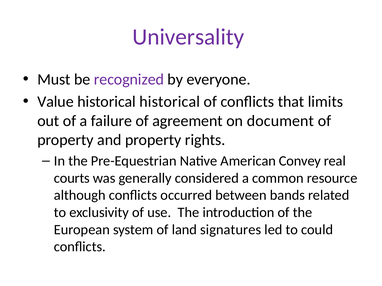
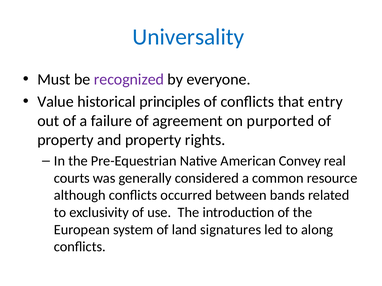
Universality colour: purple -> blue (188, 37)
historical historical: historical -> principles (170, 102)
limits: limits -> entry (325, 102)
document: document -> purported (280, 121)
could: could -> along (317, 230)
